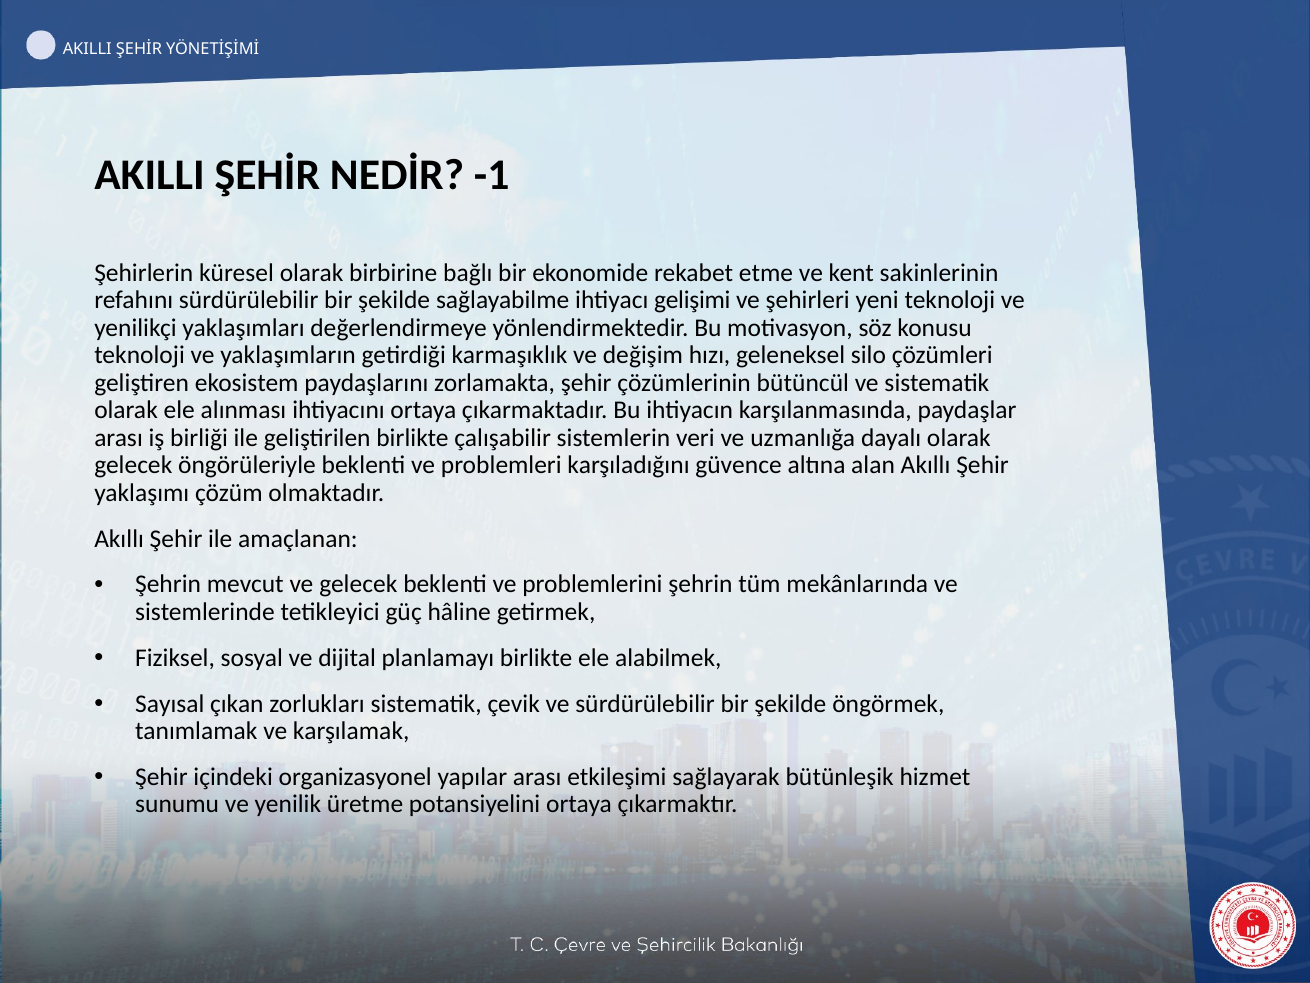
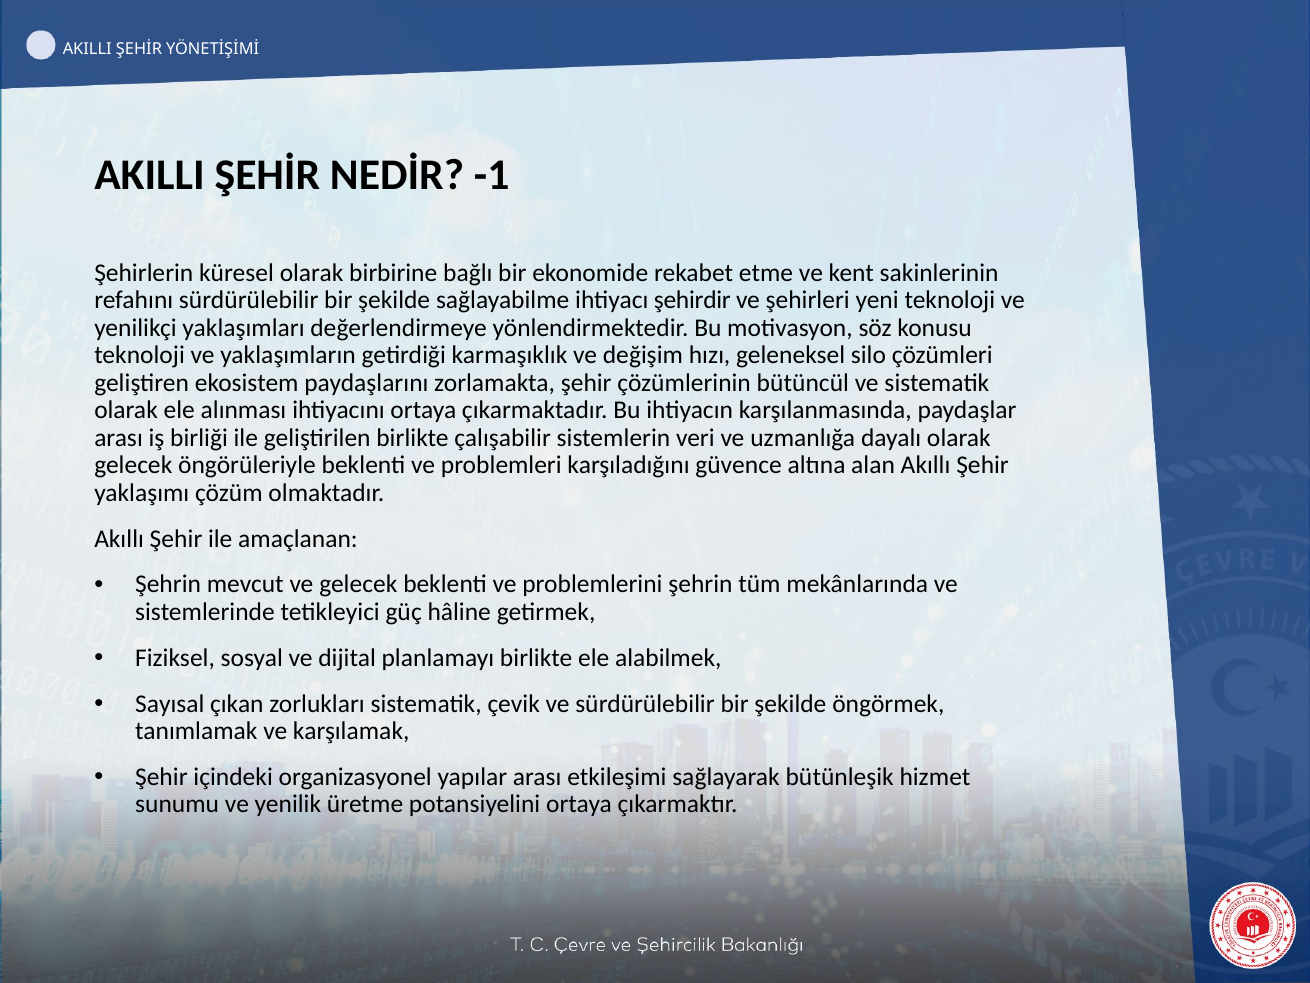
gelişimi: gelişimi -> şehirdir (692, 300)
